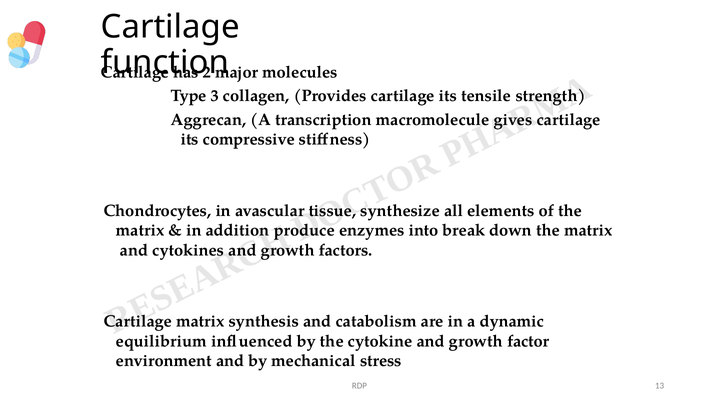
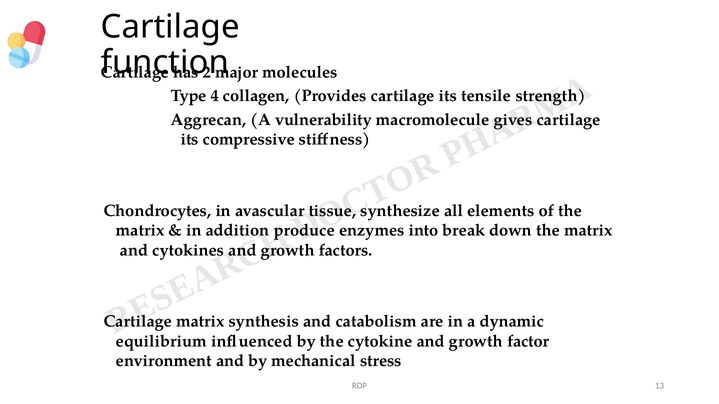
3: 3 -> 4 (215, 96)
transcription: transcription -> vulnerability (324, 120)
